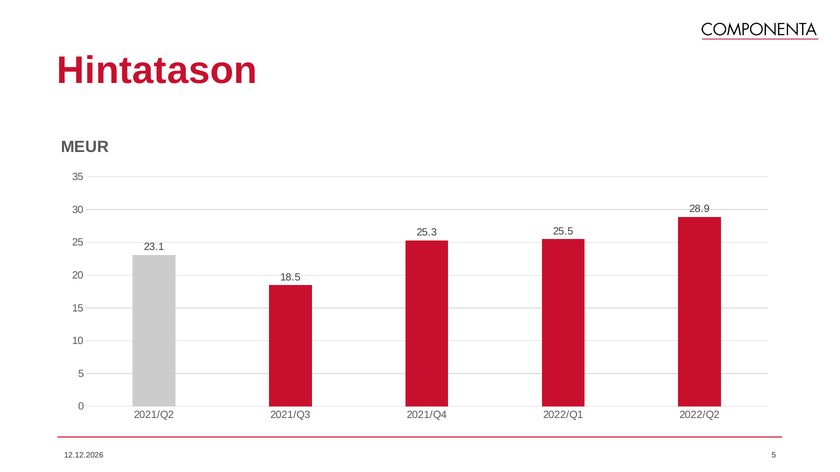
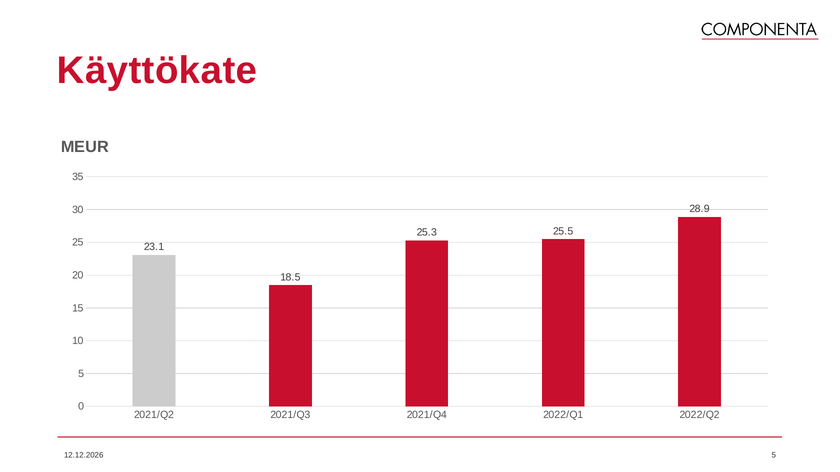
Hintatason: Hintatason -> Käyttökate (157, 71)
